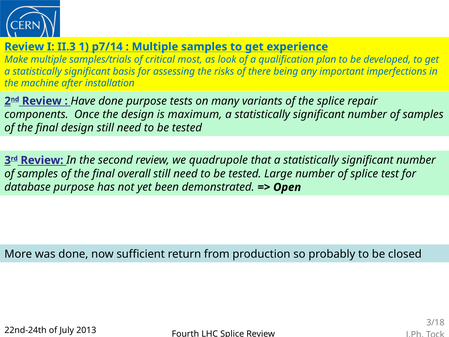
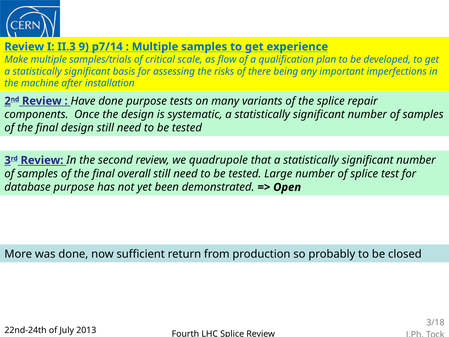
1: 1 -> 9 (84, 47)
most: most -> scale (190, 59)
look: look -> flow (227, 59)
maximum: maximum -> systematic (195, 114)
